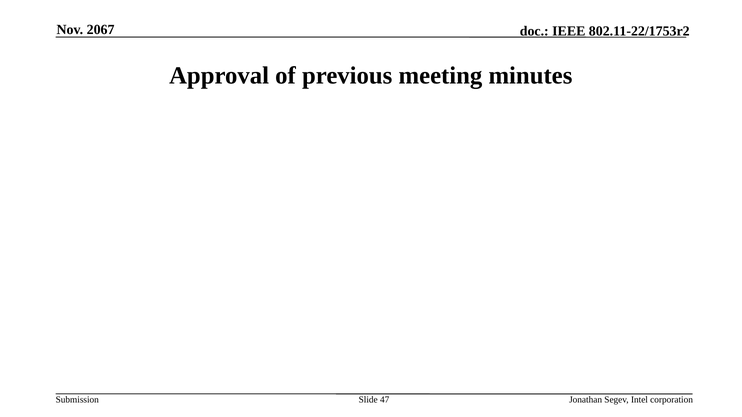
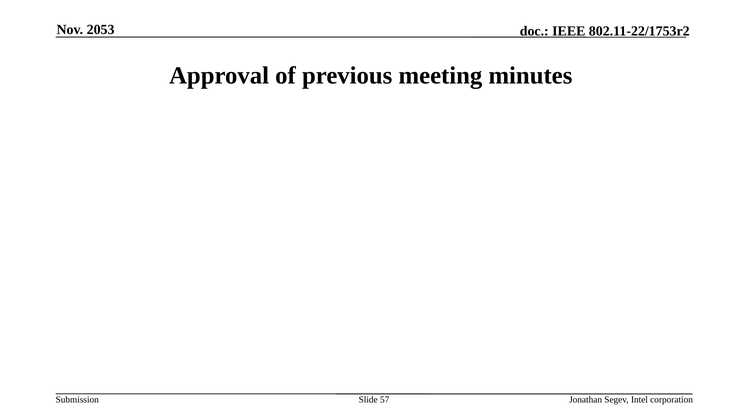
2067: 2067 -> 2053 (101, 29)
47: 47 -> 57 (385, 400)
